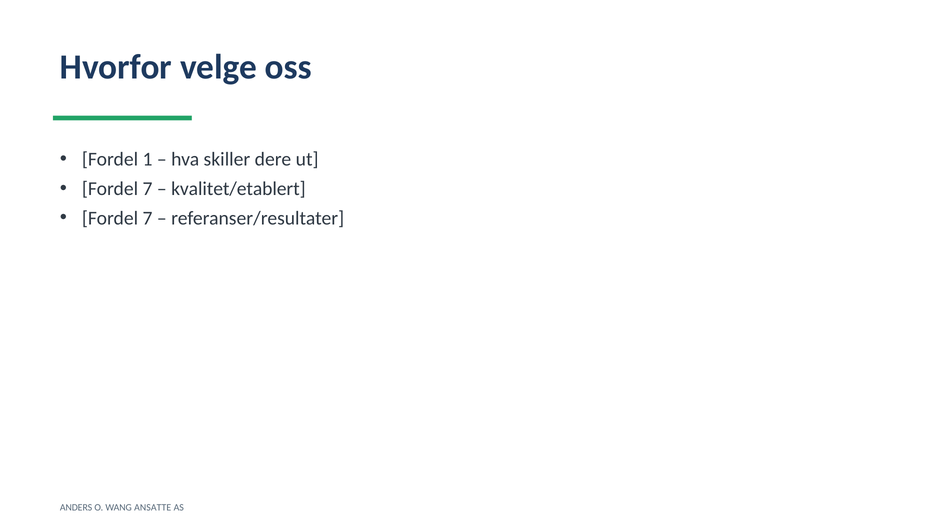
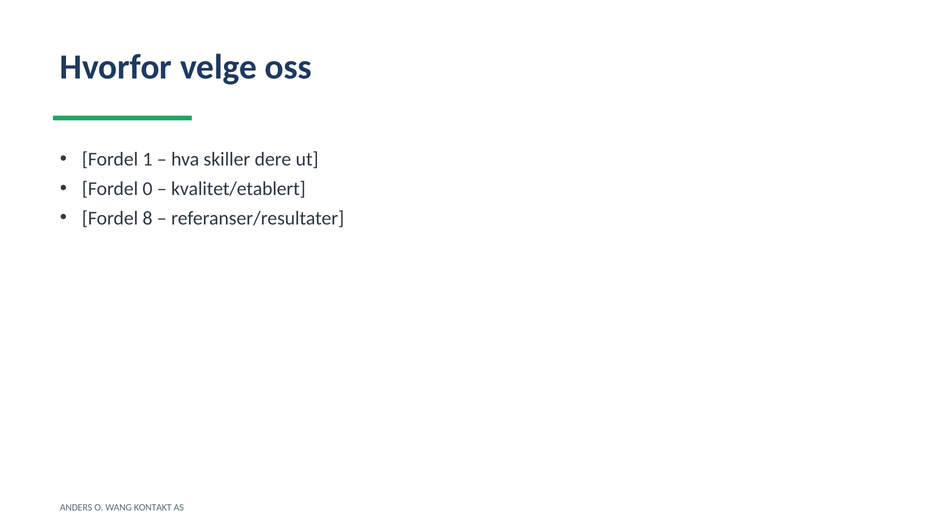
7: 7 -> 0 (148, 189)
7: 7 -> 8 (148, 218)
ANSATTE: ANSATTE -> KONTAKT (153, 508)
